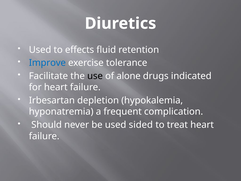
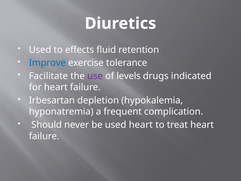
use colour: black -> purple (95, 76)
alone: alone -> levels (129, 76)
used sided: sided -> heart (141, 125)
